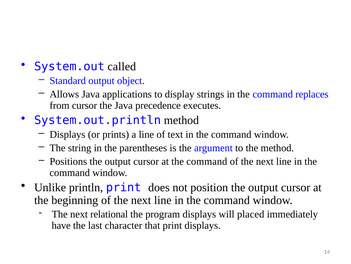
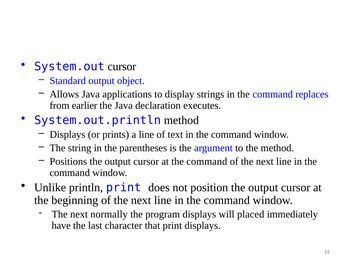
System.out called: called -> cursor (122, 66)
from cursor: cursor -> earlier (85, 105)
precedence: precedence -> declaration (158, 105)
relational: relational -> normally (109, 214)
